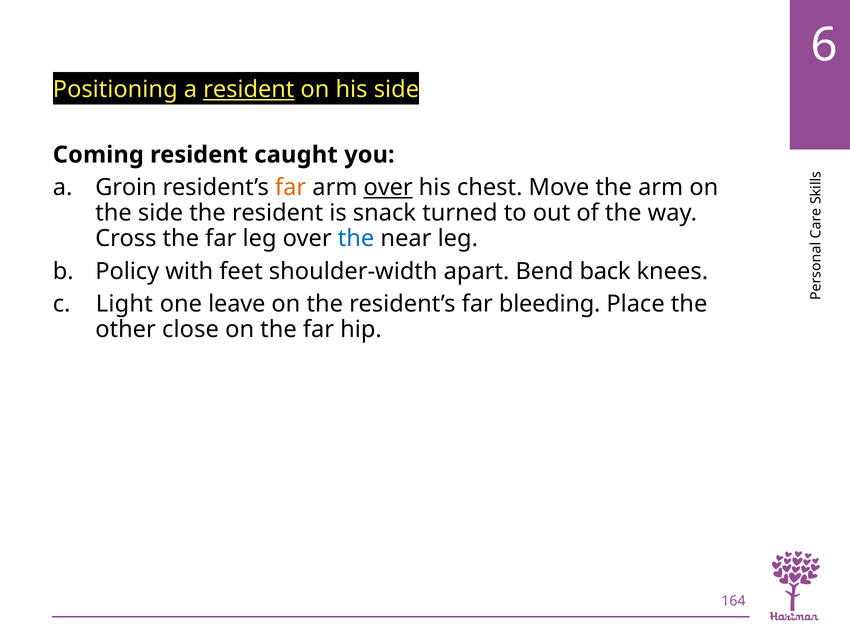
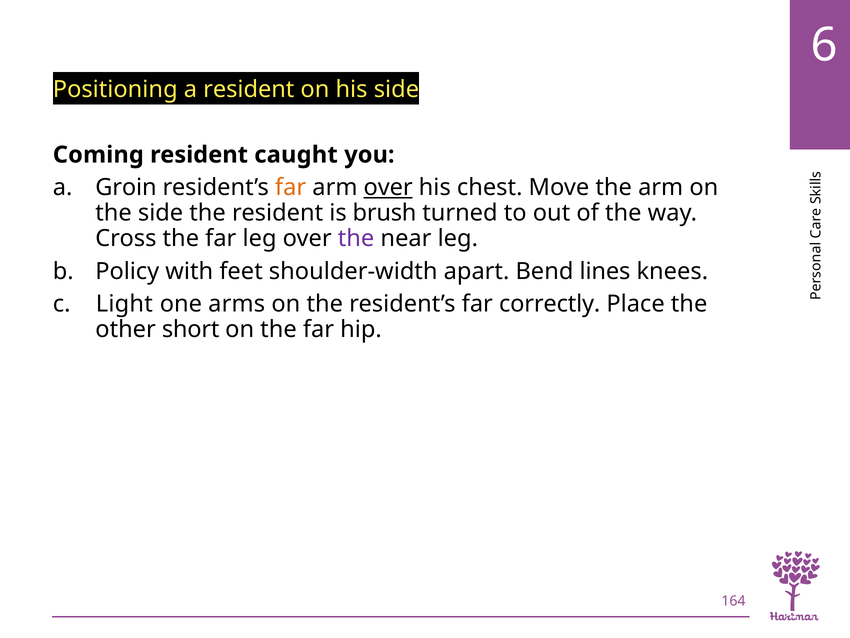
resident underline: present -> none (249, 89)
snack: snack -> brush (385, 213)
the colour: blue -> purple (356, 238)
back: back -> lines (605, 271)
leave: leave -> arms (237, 304)
bleeding: bleeding -> correctly (550, 304)
close: close -> short (191, 329)
